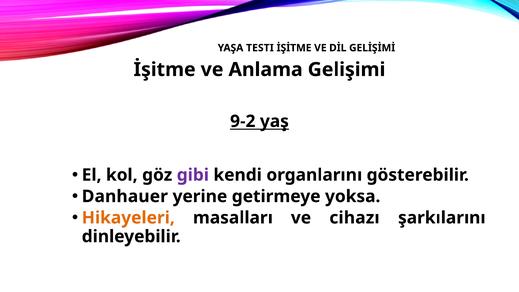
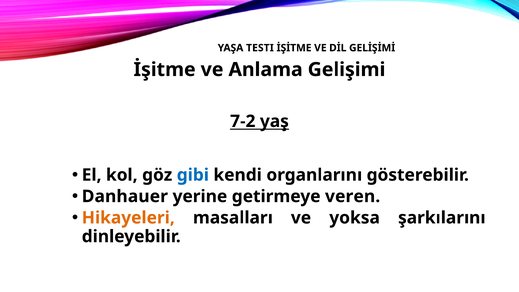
9-2: 9-2 -> 7-2 (243, 121)
gibi colour: purple -> blue (193, 175)
yoksa: yoksa -> veren (353, 196)
cihazı: cihazı -> yoksa (355, 218)
